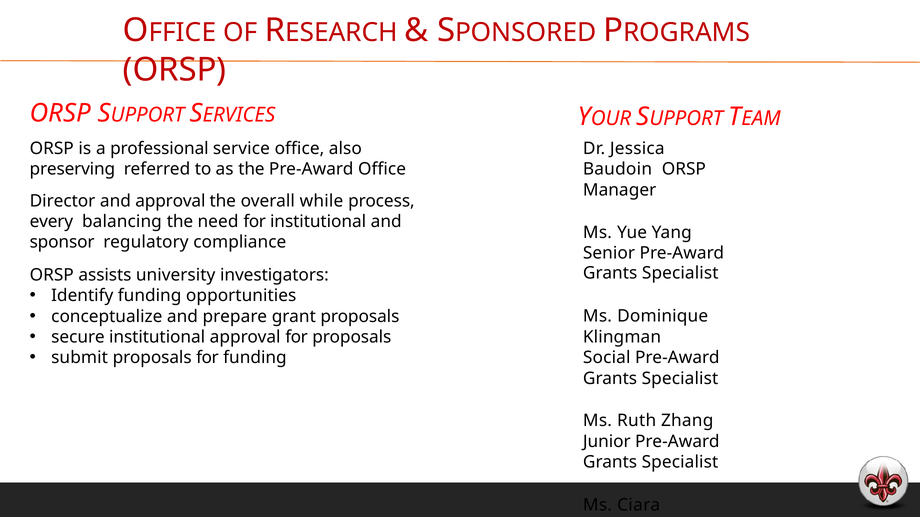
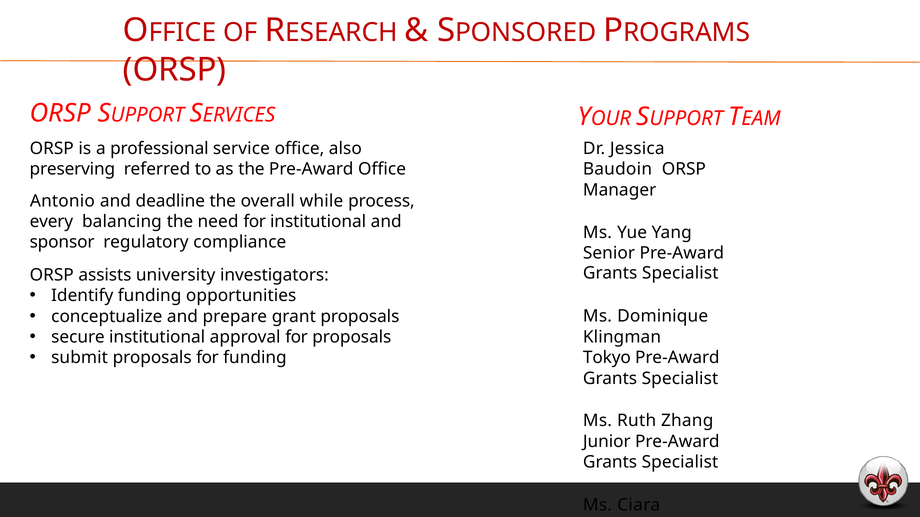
Director: Director -> Antonio (62, 201)
and approval: approval -> deadline (170, 201)
Social: Social -> Tokyo (607, 358)
